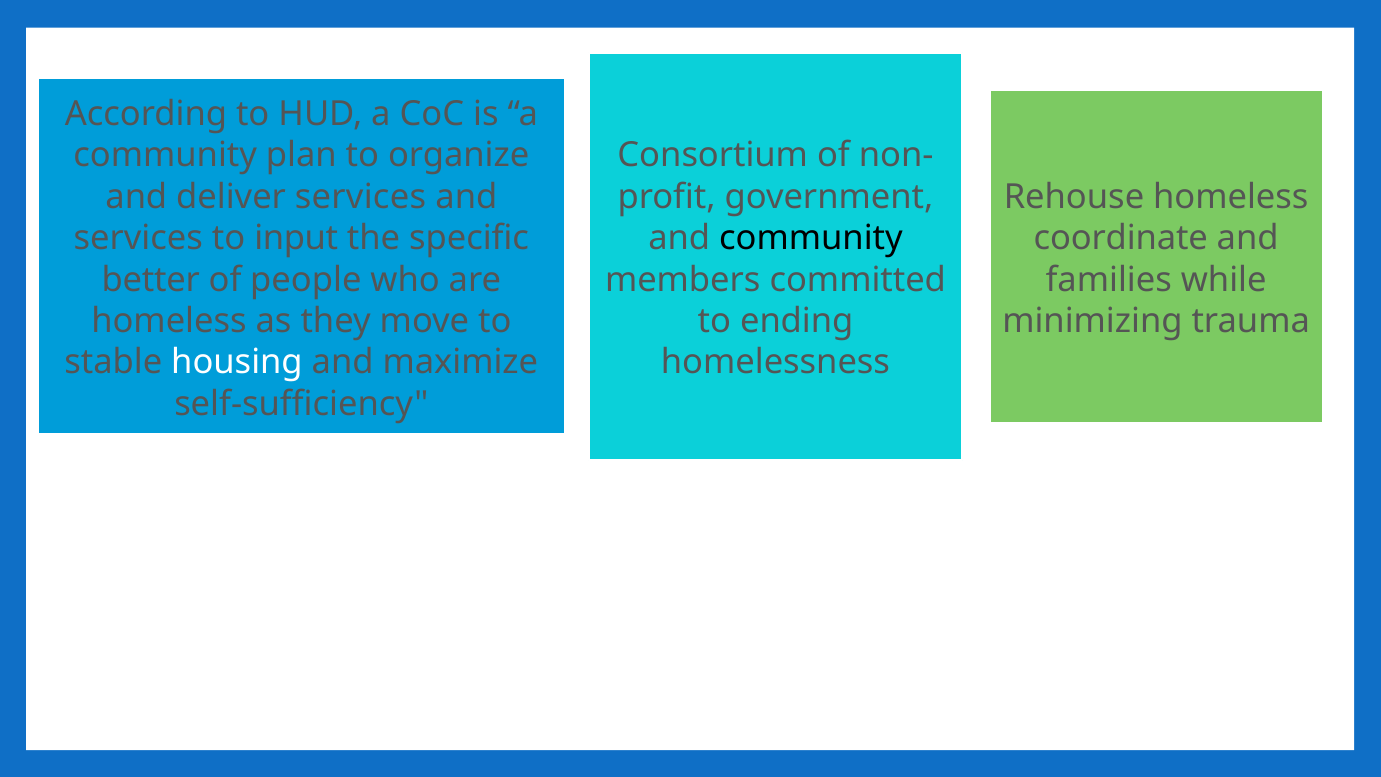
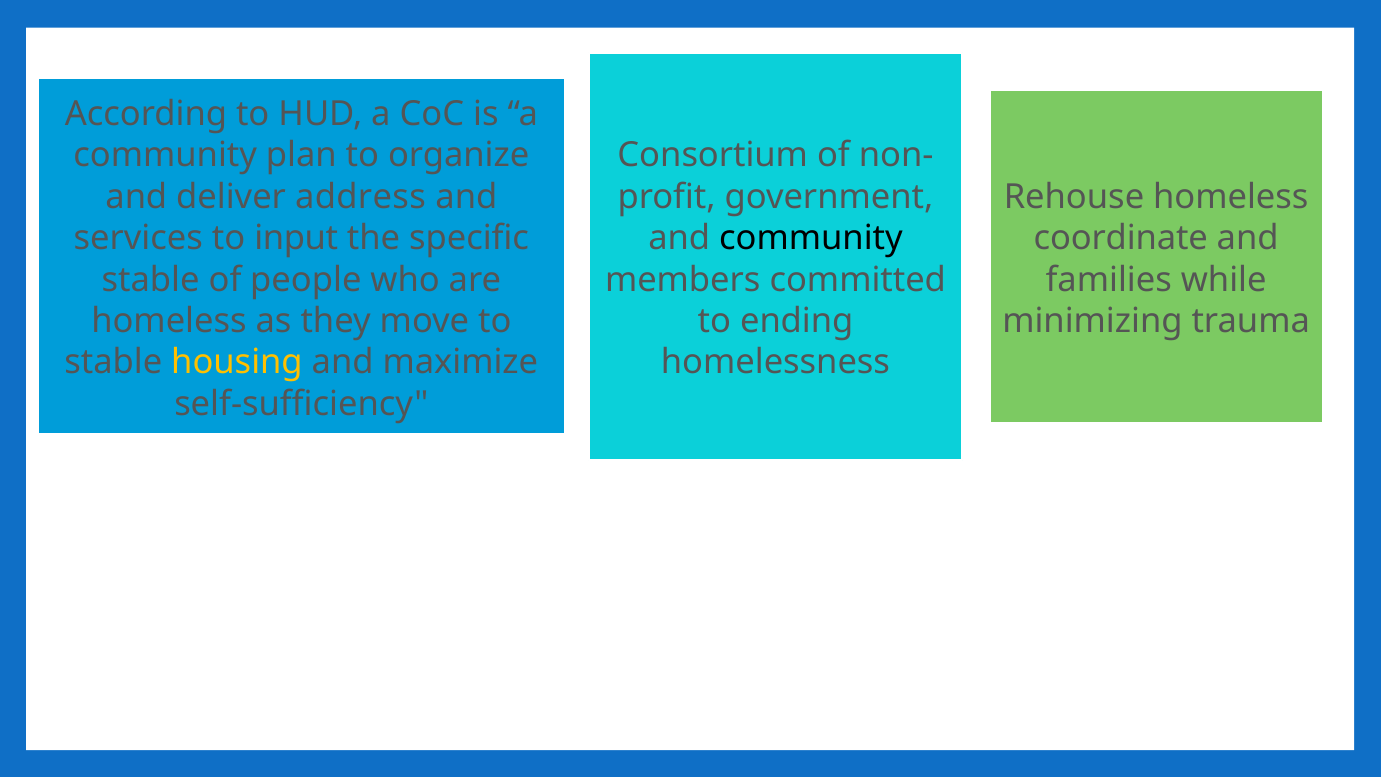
deliver services: services -> address (360, 197)
better: better -> stable (151, 280)
housing colour: white -> yellow (237, 362)
